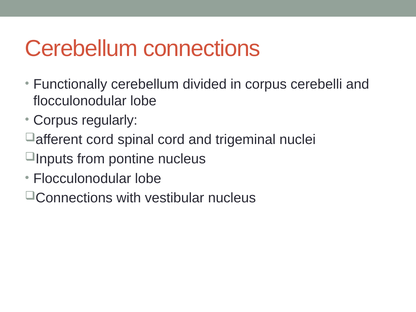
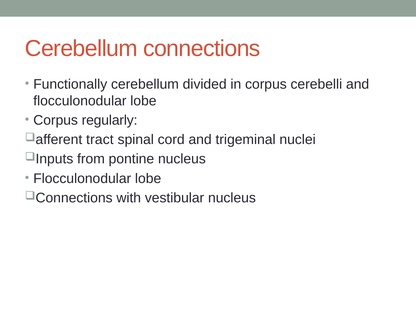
cord: cord -> tract (100, 140)
